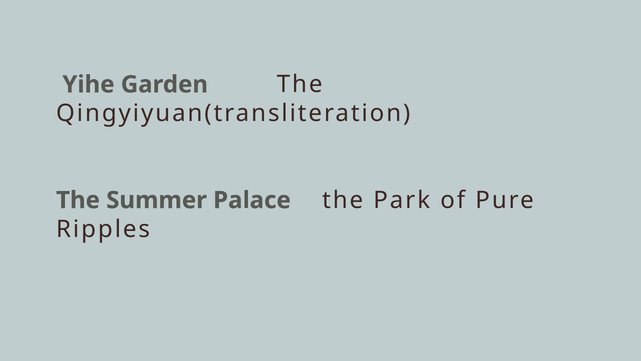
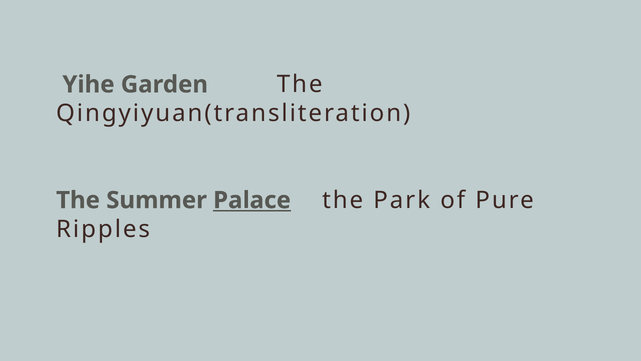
Palace underline: none -> present (252, 200)
